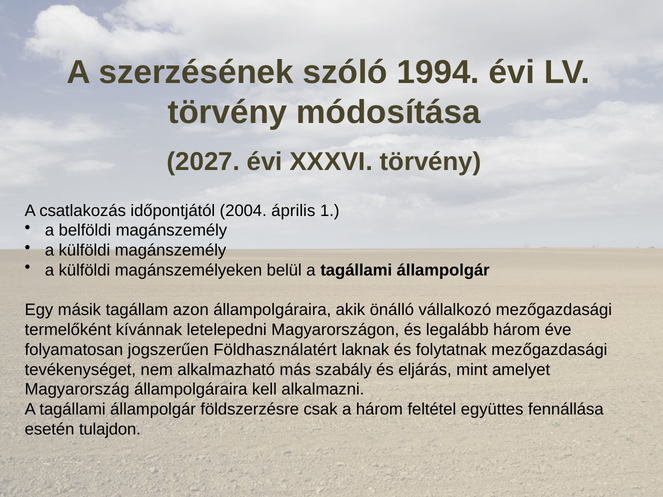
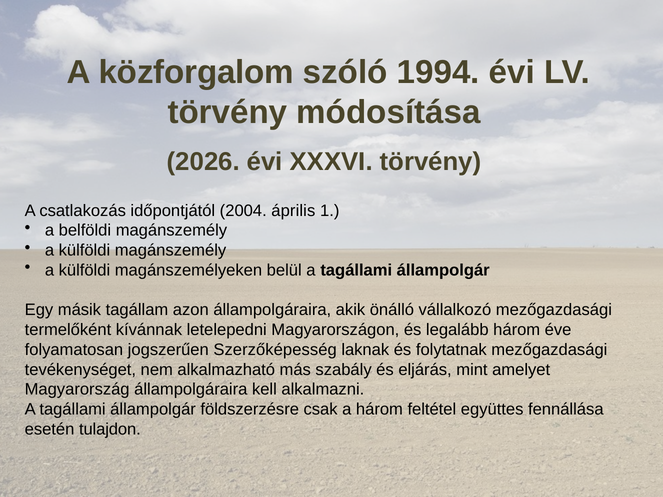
szerzésének: szerzésének -> közforgalom (196, 72)
2027: 2027 -> 2026 (203, 162)
Földhasználatért: Földhasználatért -> Szerzőképesség (275, 350)
